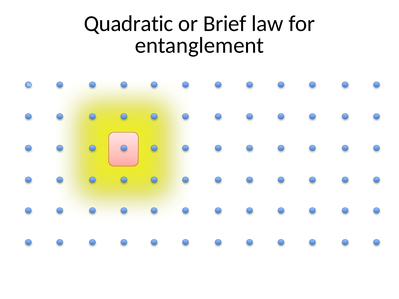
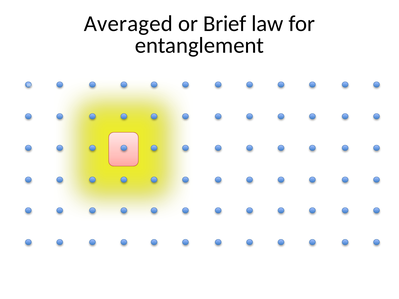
Quadratic: Quadratic -> Averaged (128, 24)
